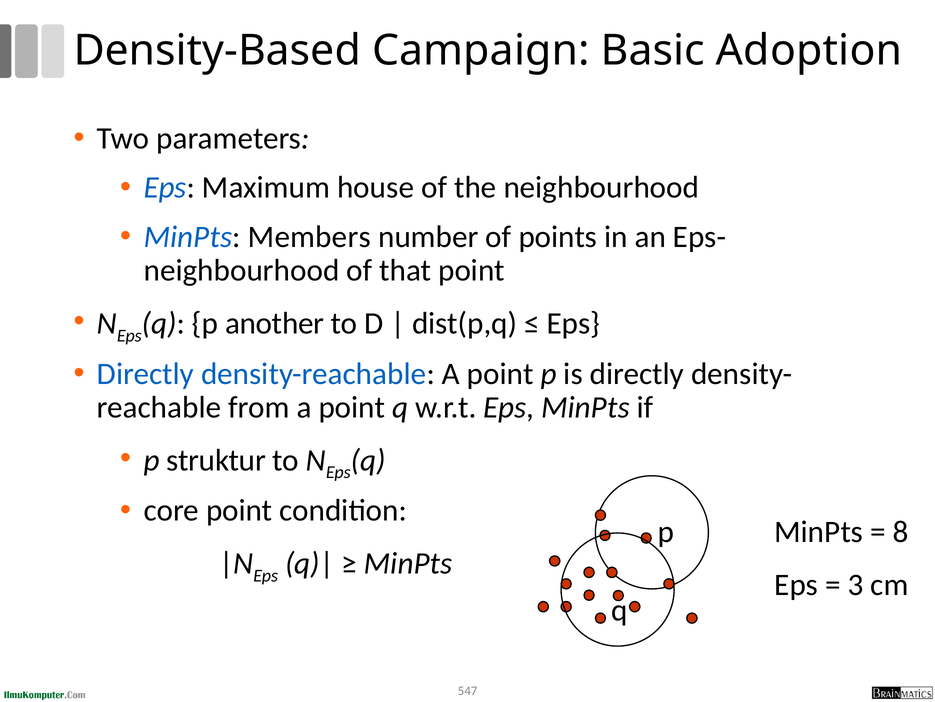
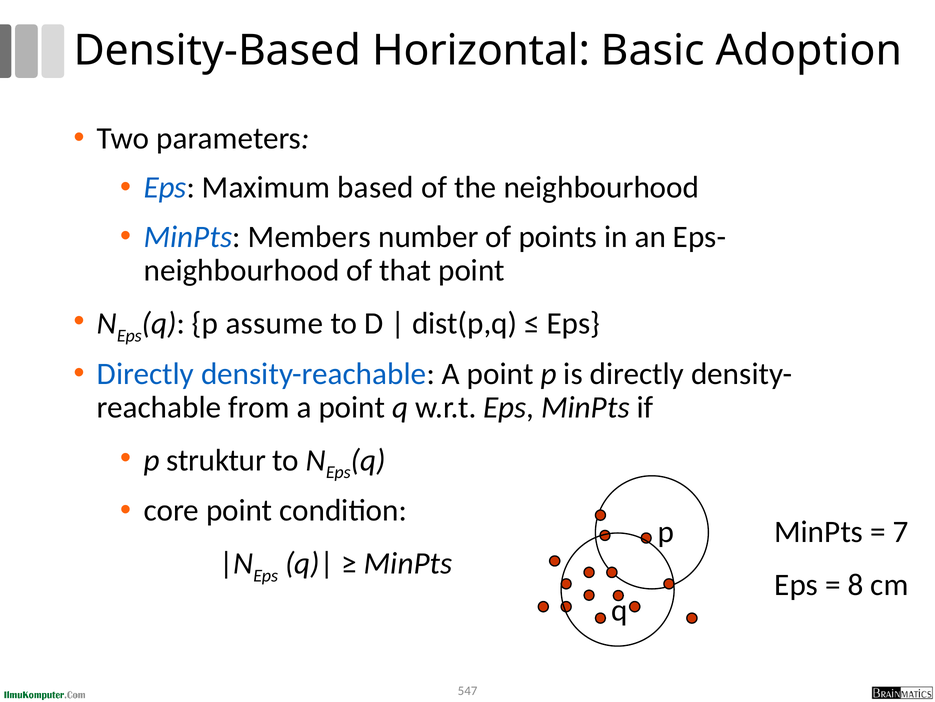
Campaign: Campaign -> Horizontal (481, 50)
house: house -> based (375, 187)
another: another -> assume (274, 323)
8: 8 -> 7 (901, 531)
3: 3 -> 8 (856, 584)
